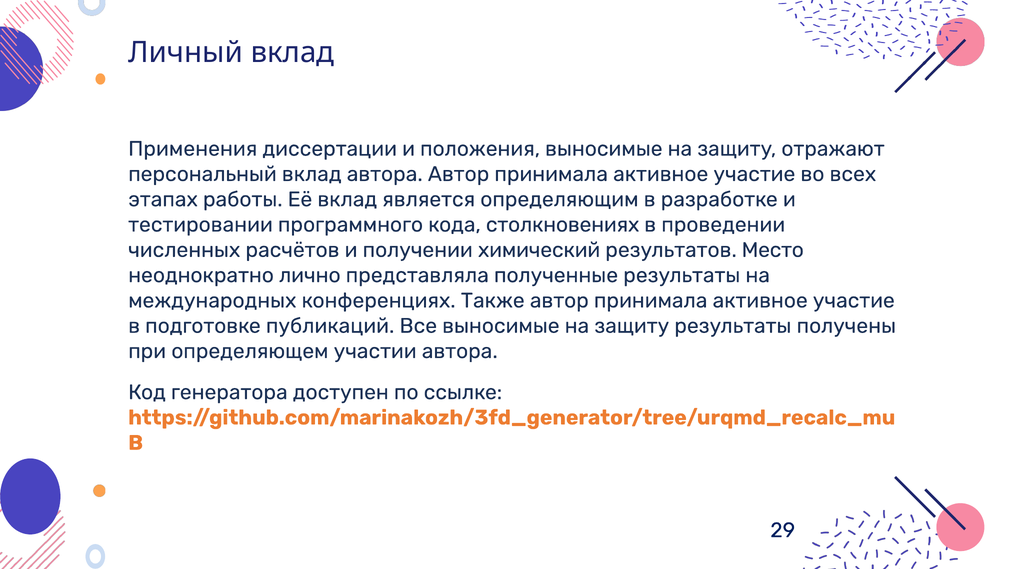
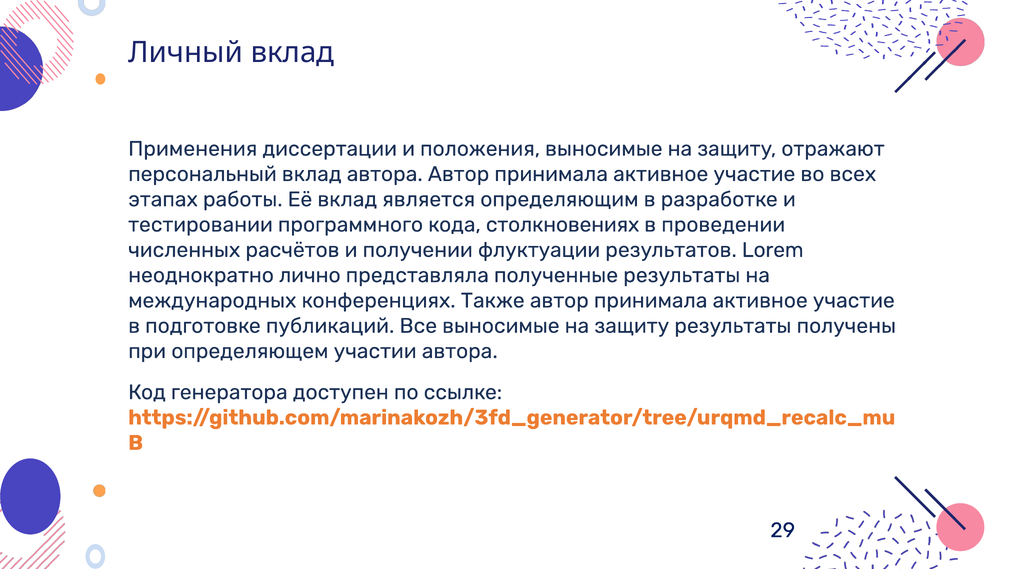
химический: химический -> флуктуации (539, 250)
Место: Место -> Lorem (773, 250)
